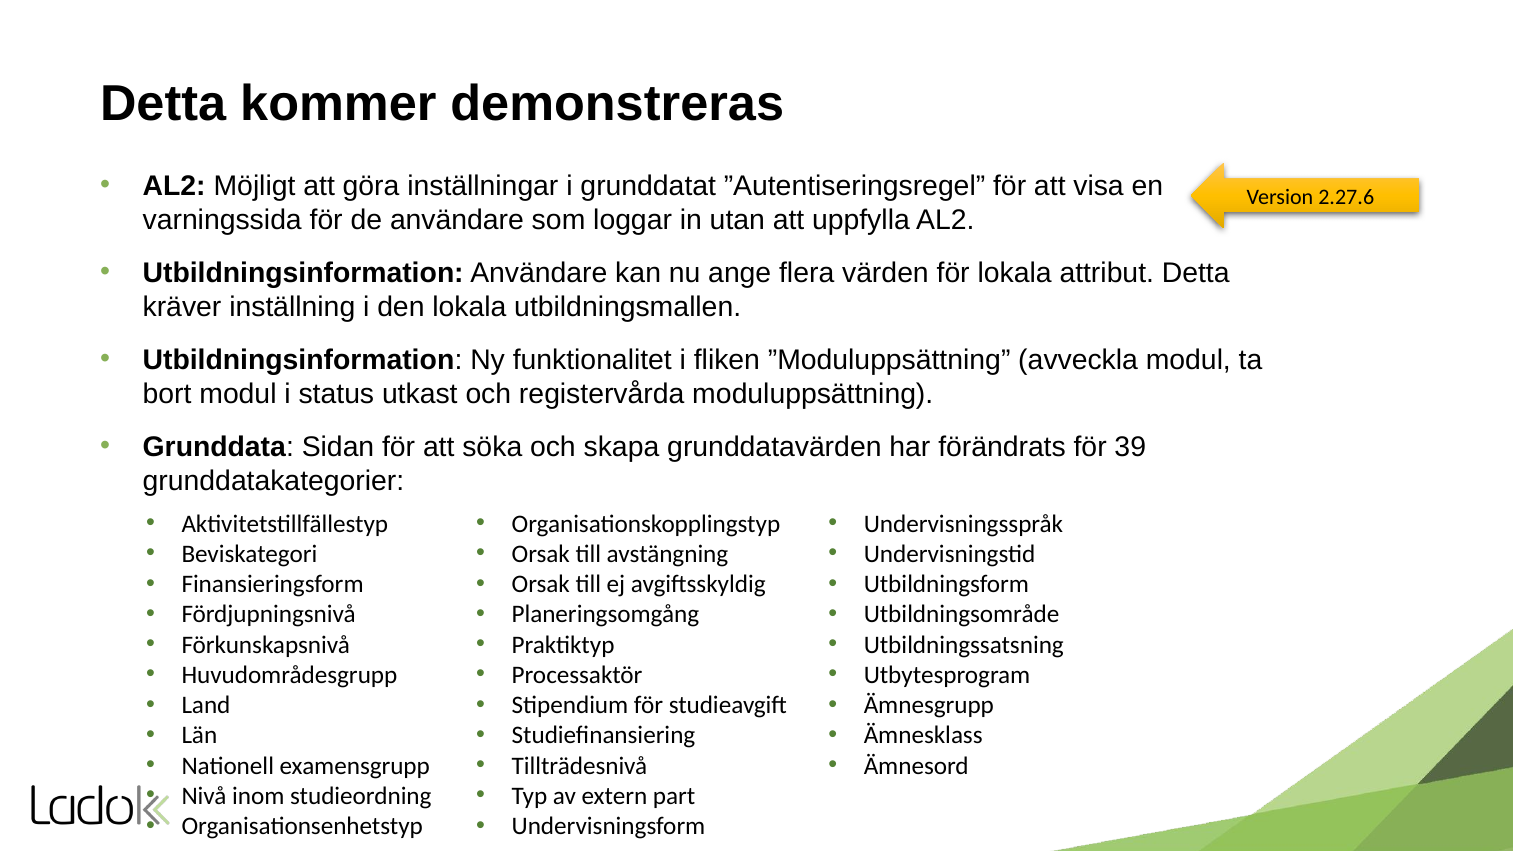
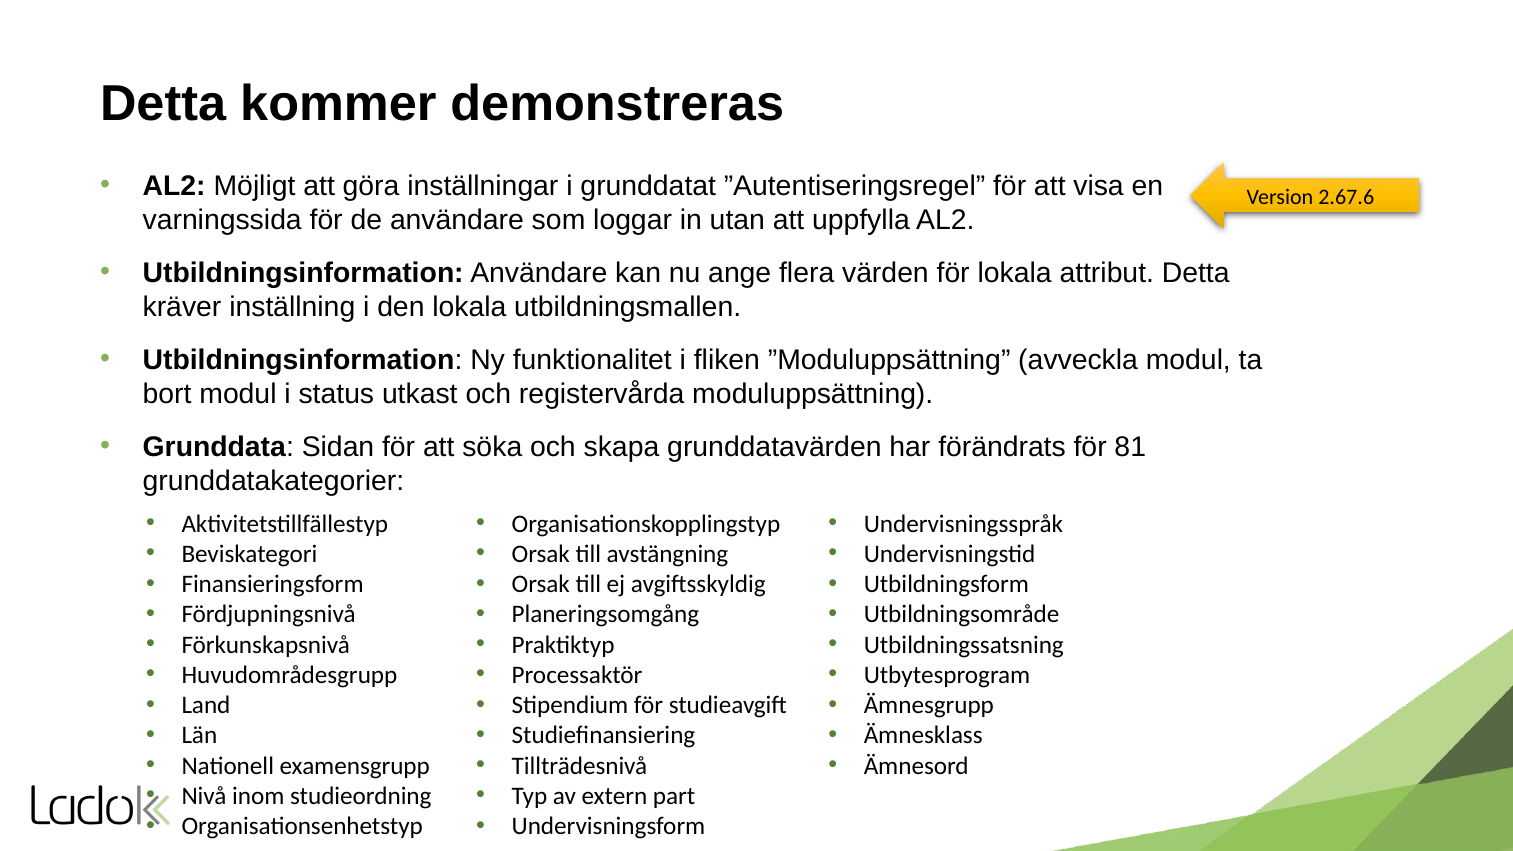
2.27.6: 2.27.6 -> 2.67.6 (1346, 197)
39: 39 -> 81 (1130, 447)
